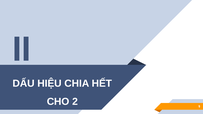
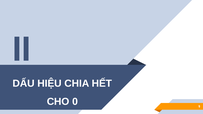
2: 2 -> 0 (75, 102)
